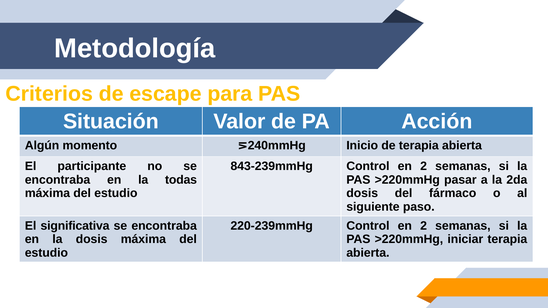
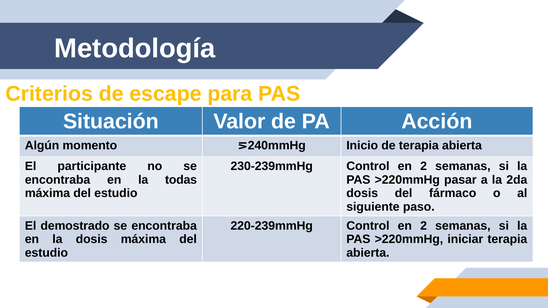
843-239mmHg: 843-239mmHg -> 230-239mmHg (272, 166)
significativa: significativa -> demostrado (75, 226)
